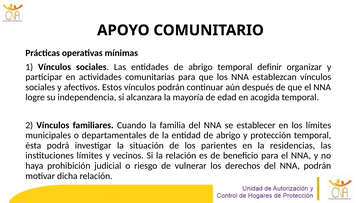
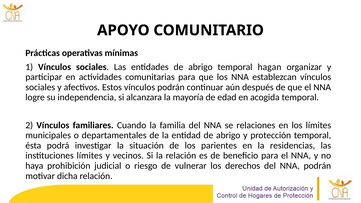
definir: definir -> hagan (269, 67)
establecer: establecer -> relaciones (256, 125)
